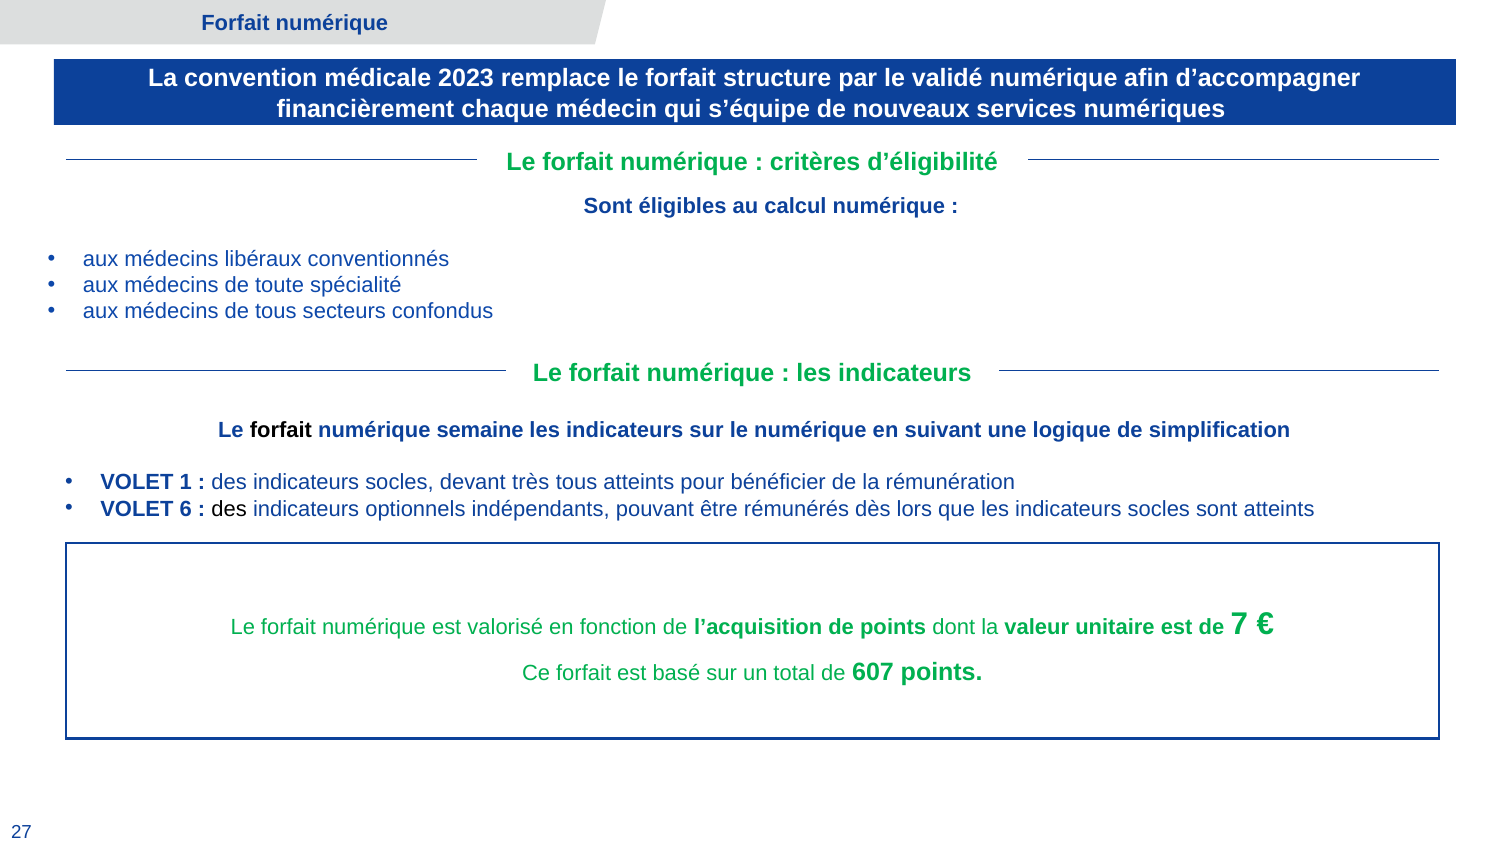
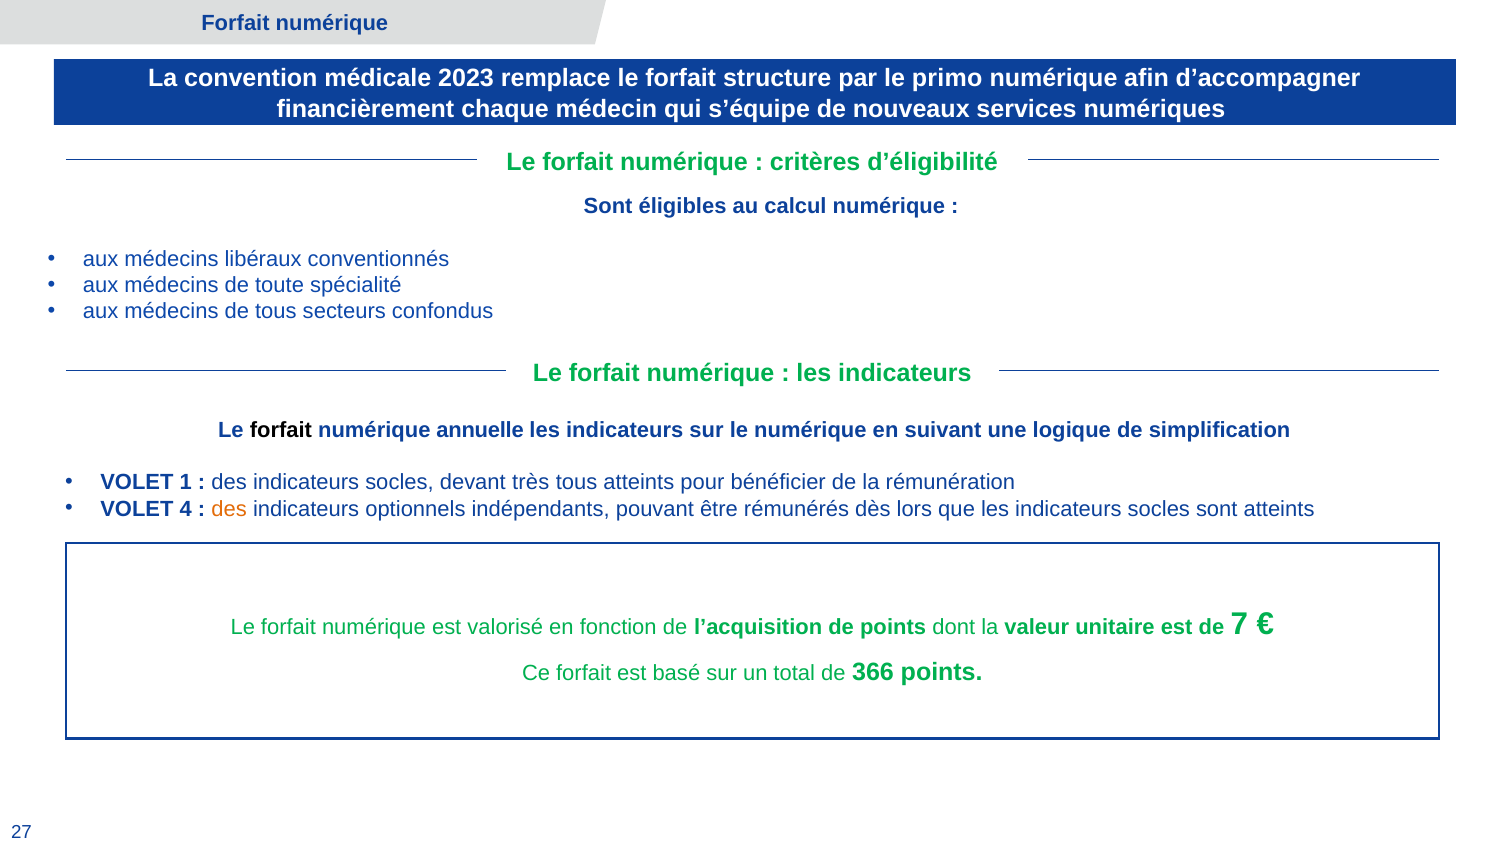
validé: validé -> primo (947, 79)
semaine: semaine -> annuelle (480, 430)
6: 6 -> 4 (186, 509)
des colour: black -> orange (229, 509)
607: 607 -> 366 (873, 672)
